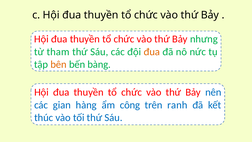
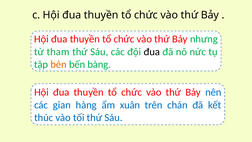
đua colour: orange -> black (152, 52)
công: công -> xuân (130, 105)
ranh: ranh -> chán (177, 105)
